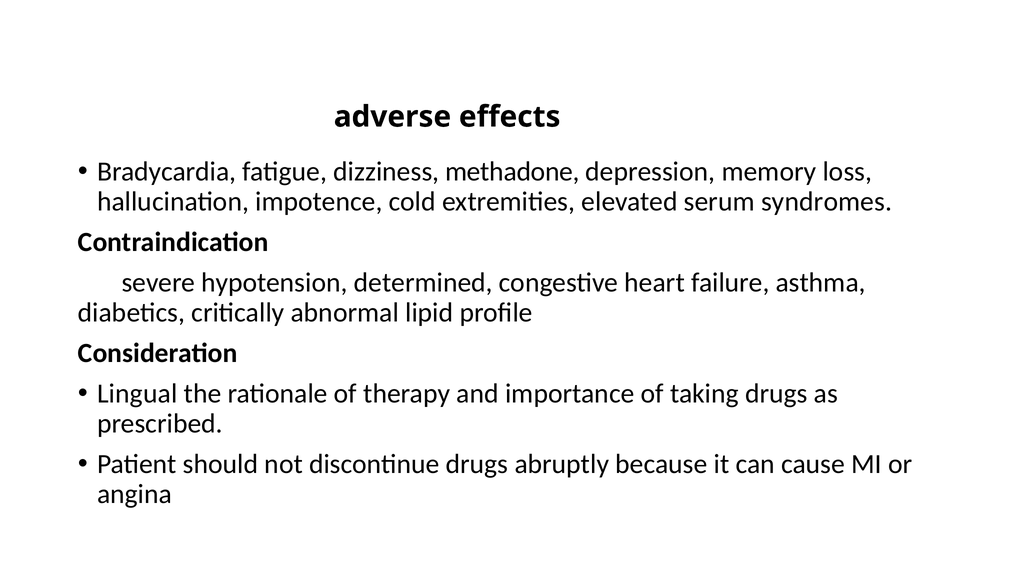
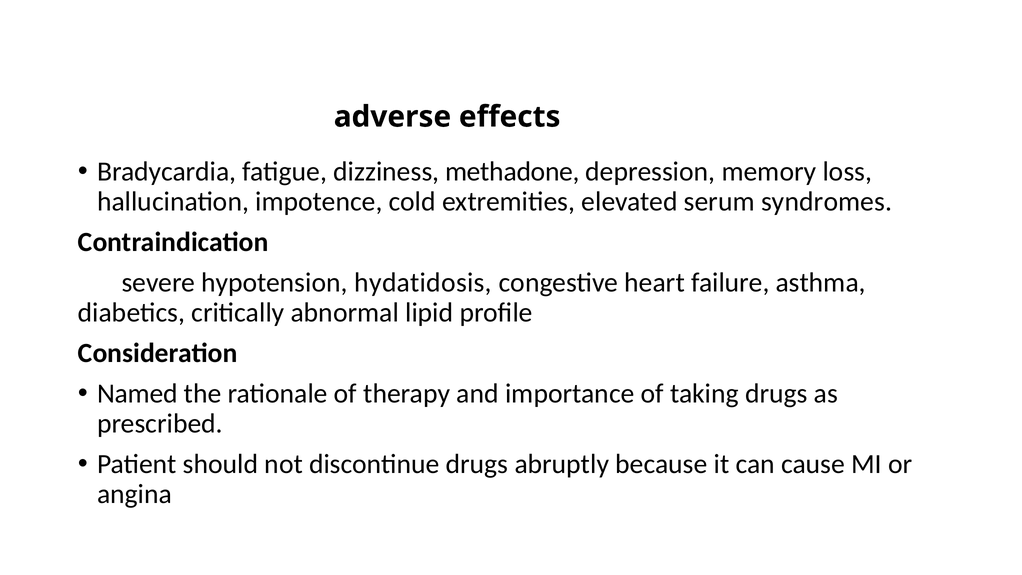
determined: determined -> hydatidosis (423, 283)
Lingual: Lingual -> Named (137, 393)
